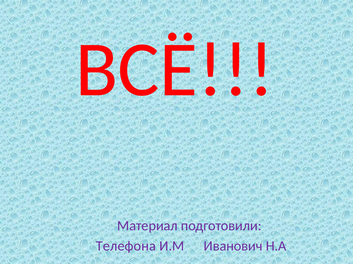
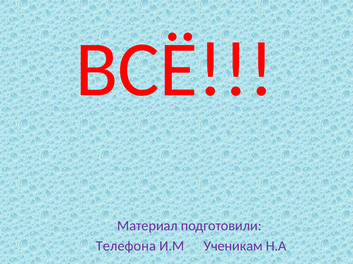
Иванович: Иванович -> Ученикам (233, 247)
